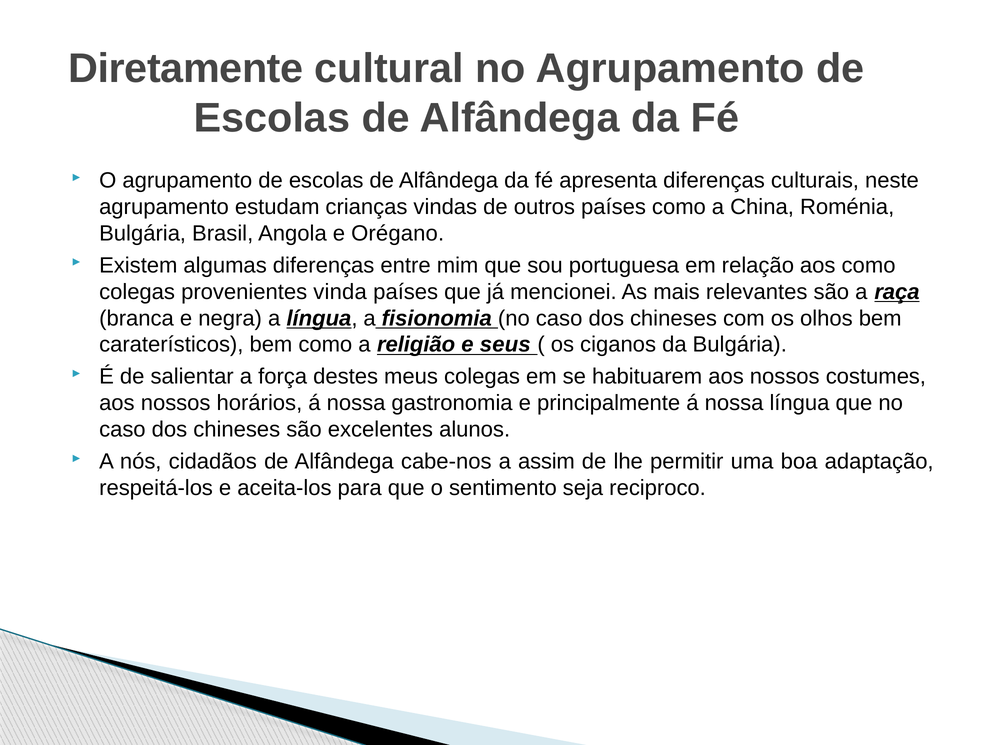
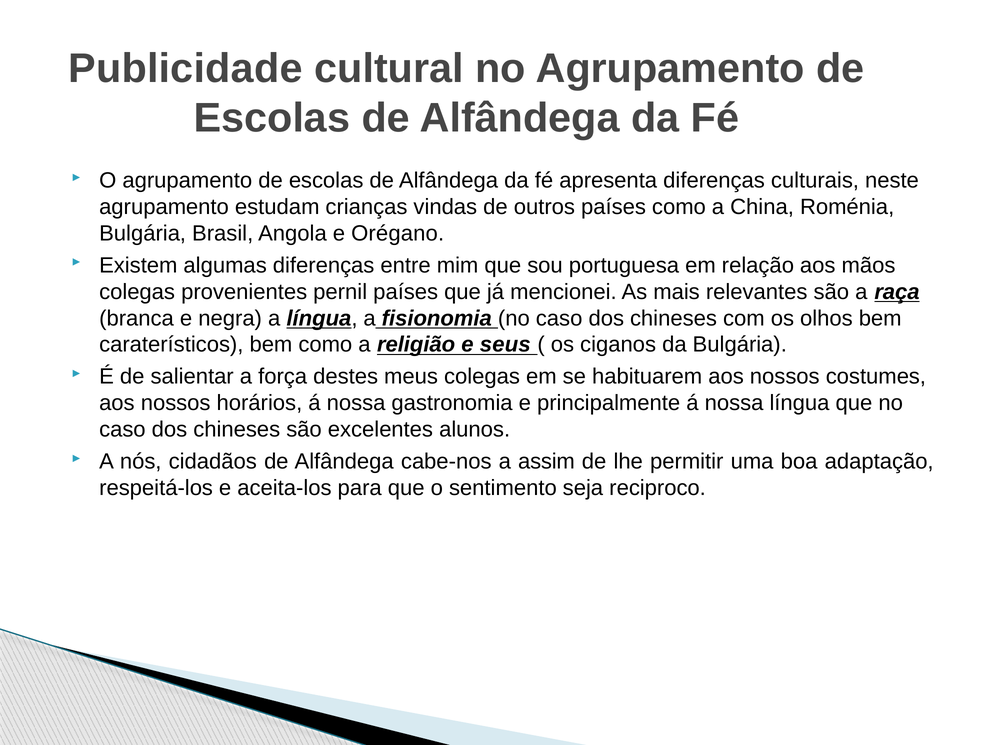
Diretamente: Diretamente -> Publicidade (185, 68)
aos como: como -> mãos (869, 266)
vinda: vinda -> pernil (340, 292)
